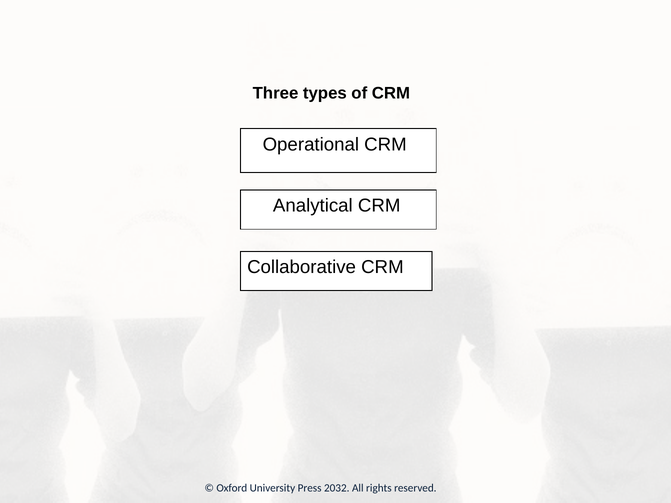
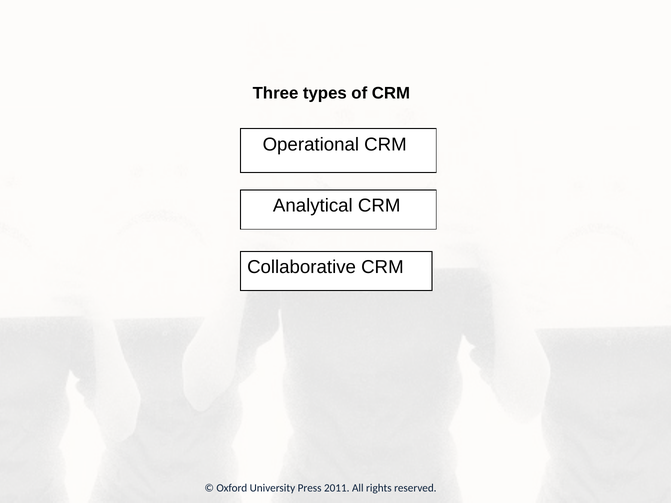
2032: 2032 -> 2011 (337, 488)
